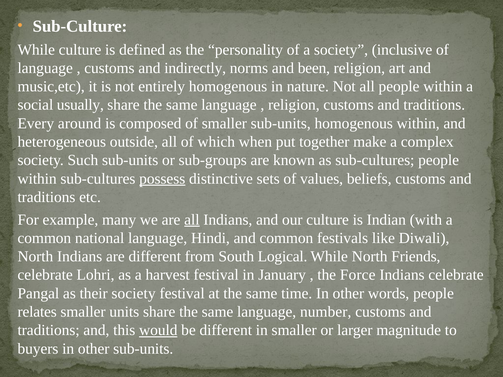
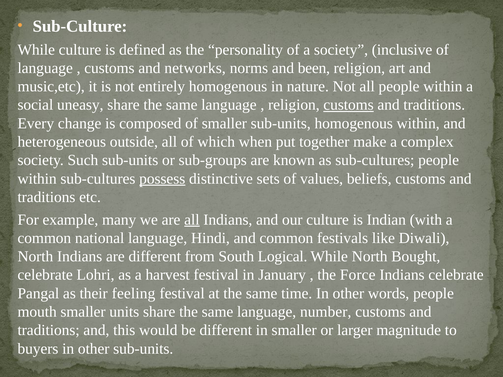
indirectly: indirectly -> networks (195, 68)
usually: usually -> uneasy (80, 105)
customs underline: none -> present (349, 105)
around: around -> change (80, 123)
Friends: Friends -> Bought (416, 257)
their society: society -> feeling (134, 294)
relates: relates -> mouth (37, 312)
would underline: present -> none (158, 330)
